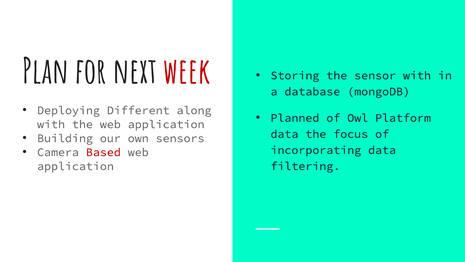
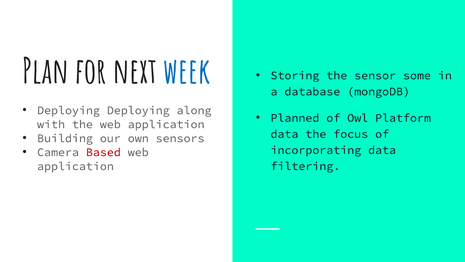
week colour: red -> blue (187, 72)
sensor with: with -> some (417, 75)
Deploying Different: Different -> Deploying (138, 110)
